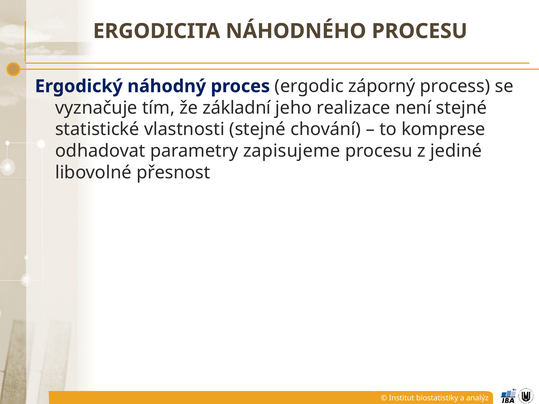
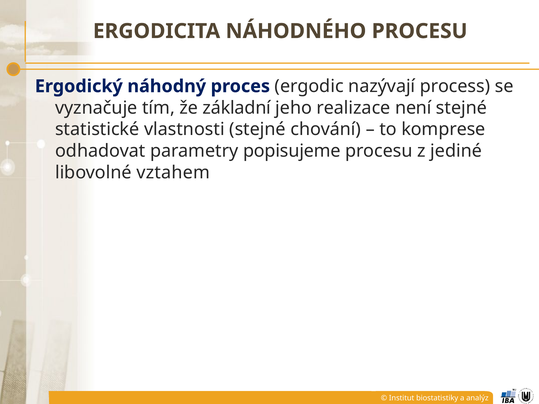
záporný: záporný -> nazývají (382, 86)
zapisujeme: zapisujeme -> popisujeme (292, 151)
přesnost: přesnost -> vztahem (173, 173)
